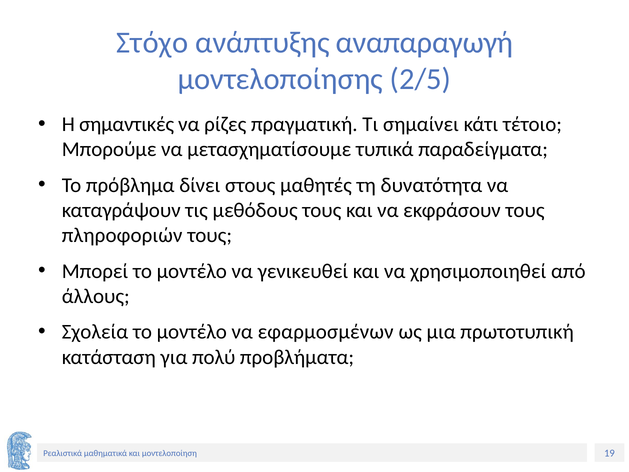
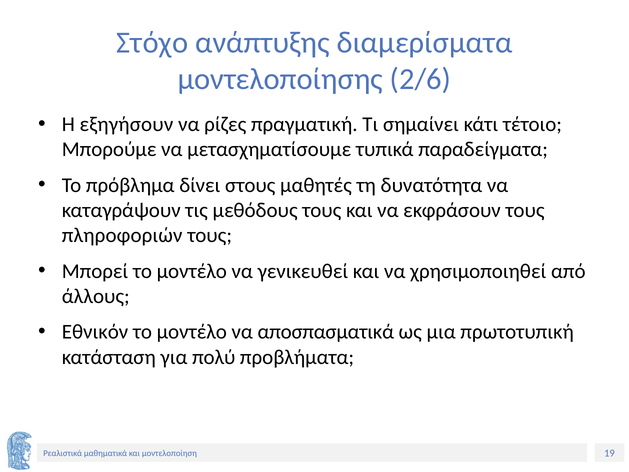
αναπαραγωγή: αναπαραγωγή -> διαμερίσματα (424, 43)
2/5: 2/5 -> 2/6 (421, 79)
σημαντικές: σημαντικές -> εξηγήσουν (126, 124)
Σχολεία: Σχολεία -> Εθνικόν (95, 332)
εφαρμοσμένων: εφαρμοσμένων -> αποσπασματικά (326, 332)
